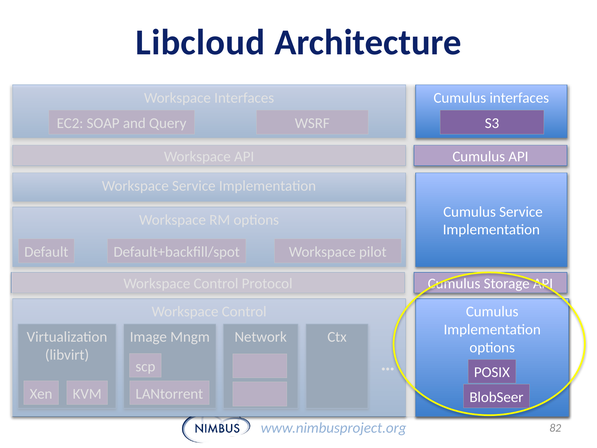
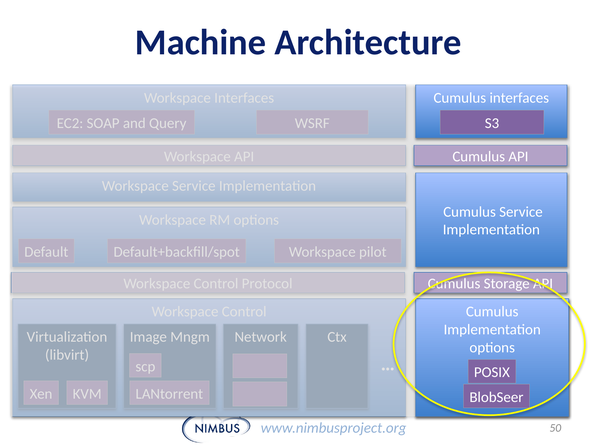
Libcloud: Libcloud -> Machine (201, 42)
82: 82 -> 50 (555, 428)
